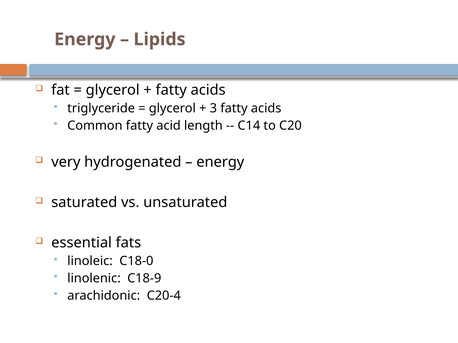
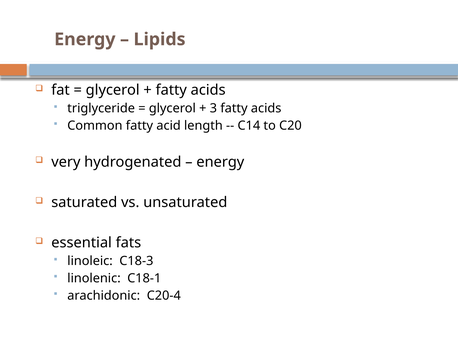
C18-0: C18-0 -> C18-3 (136, 261)
C18-9: C18-9 -> C18-1 (144, 279)
